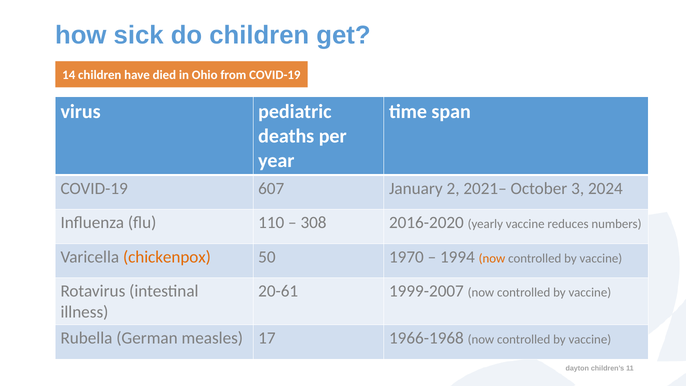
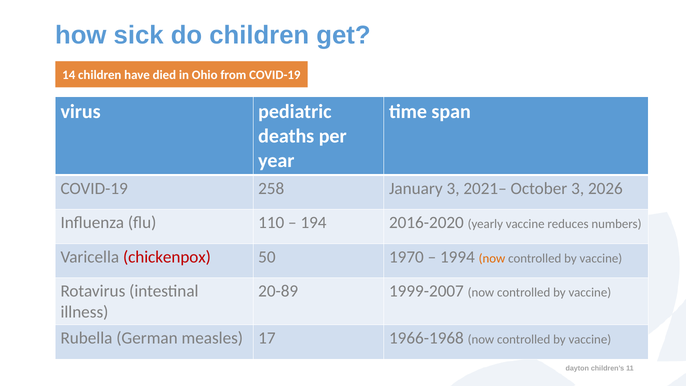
607: 607 -> 258 (271, 188)
January 2: 2 -> 3 (453, 188)
2024: 2024 -> 2026 (605, 188)
308: 308 -> 194 (314, 223)
chickenpox colour: orange -> red (167, 257)
20-61: 20-61 -> 20-89 (278, 291)
